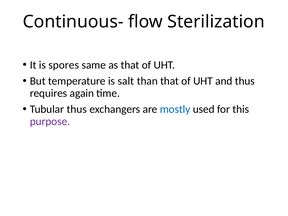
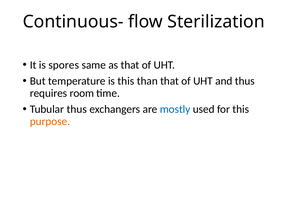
is salt: salt -> this (126, 81)
again: again -> room (82, 93)
purpose colour: purple -> orange (50, 121)
